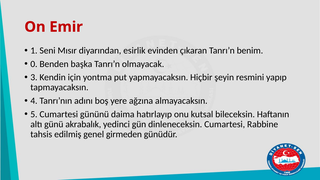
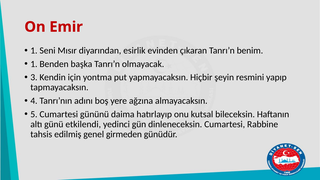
0: 0 -> 1 (34, 64)
akrabalık: akrabalık -> etkilendi (83, 124)
